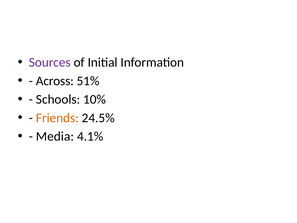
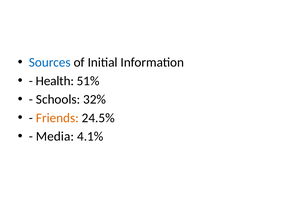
Sources colour: purple -> blue (50, 62)
Across: Across -> Health (55, 81)
10%: 10% -> 32% (95, 99)
